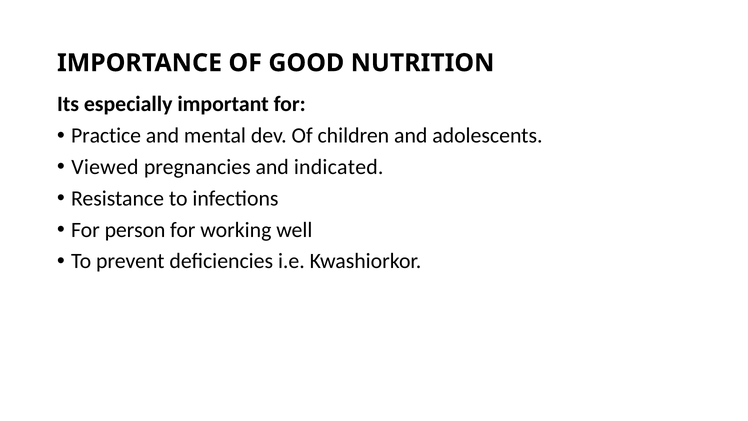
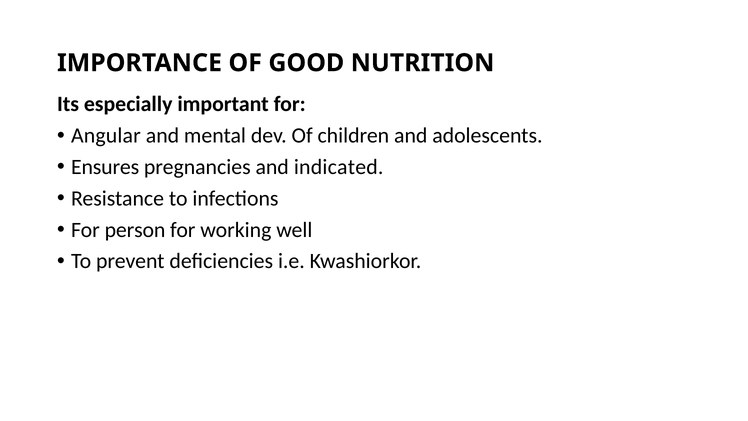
Practice: Practice -> Angular (106, 136)
Viewed: Viewed -> Ensures (105, 167)
